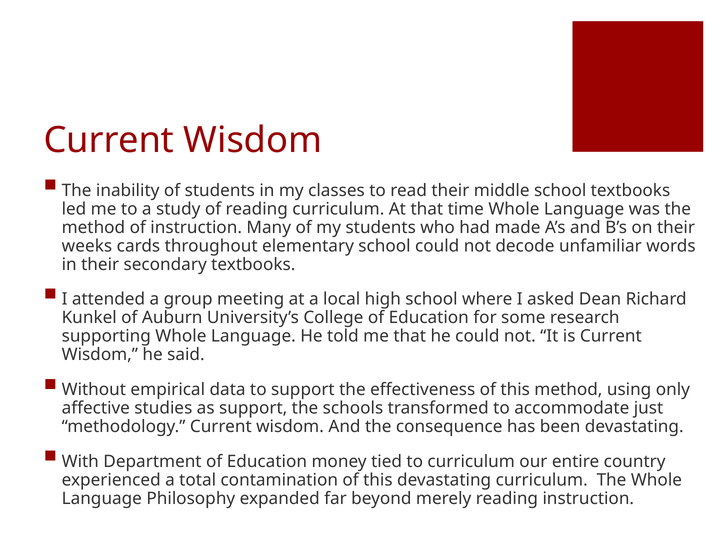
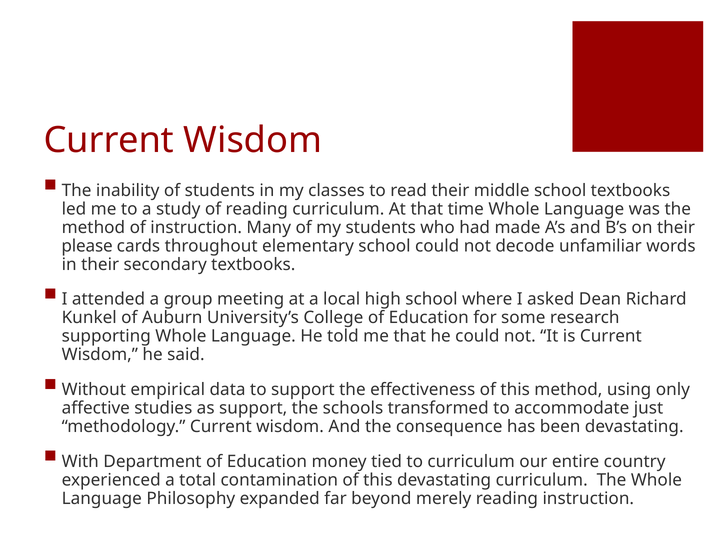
weeks: weeks -> please (87, 246)
